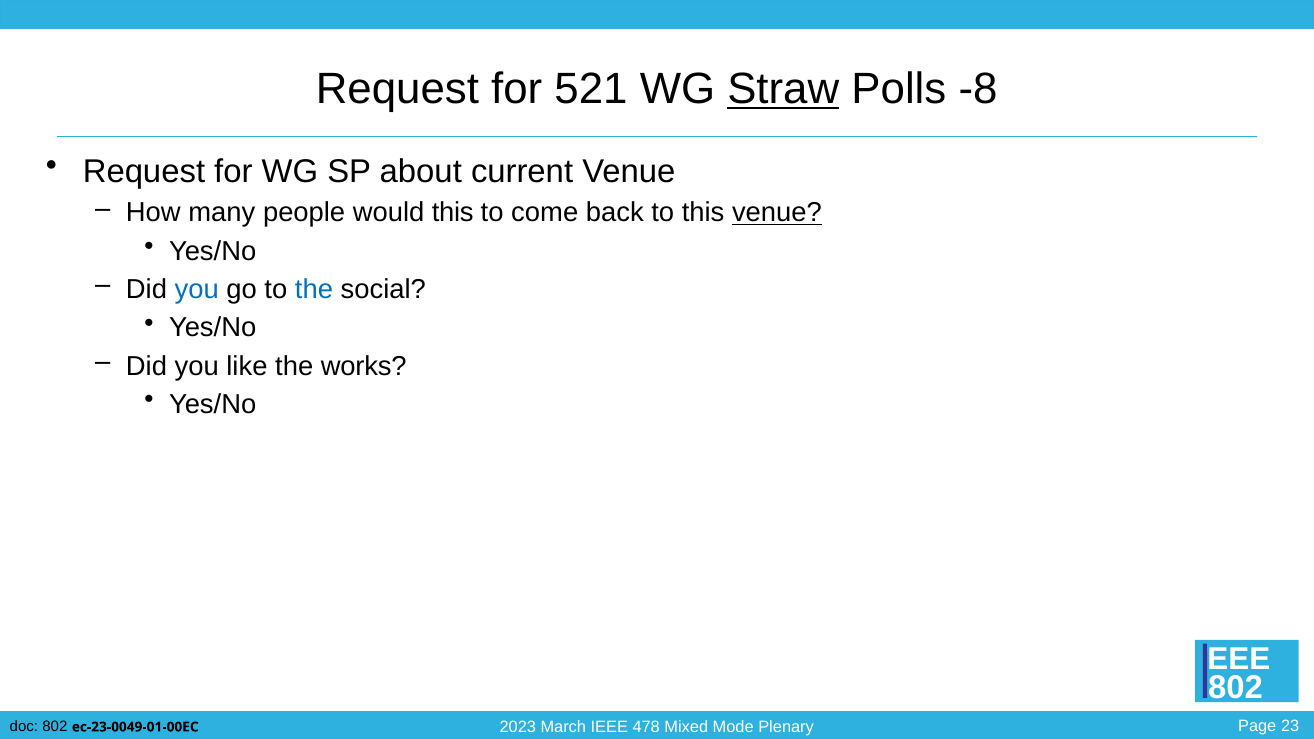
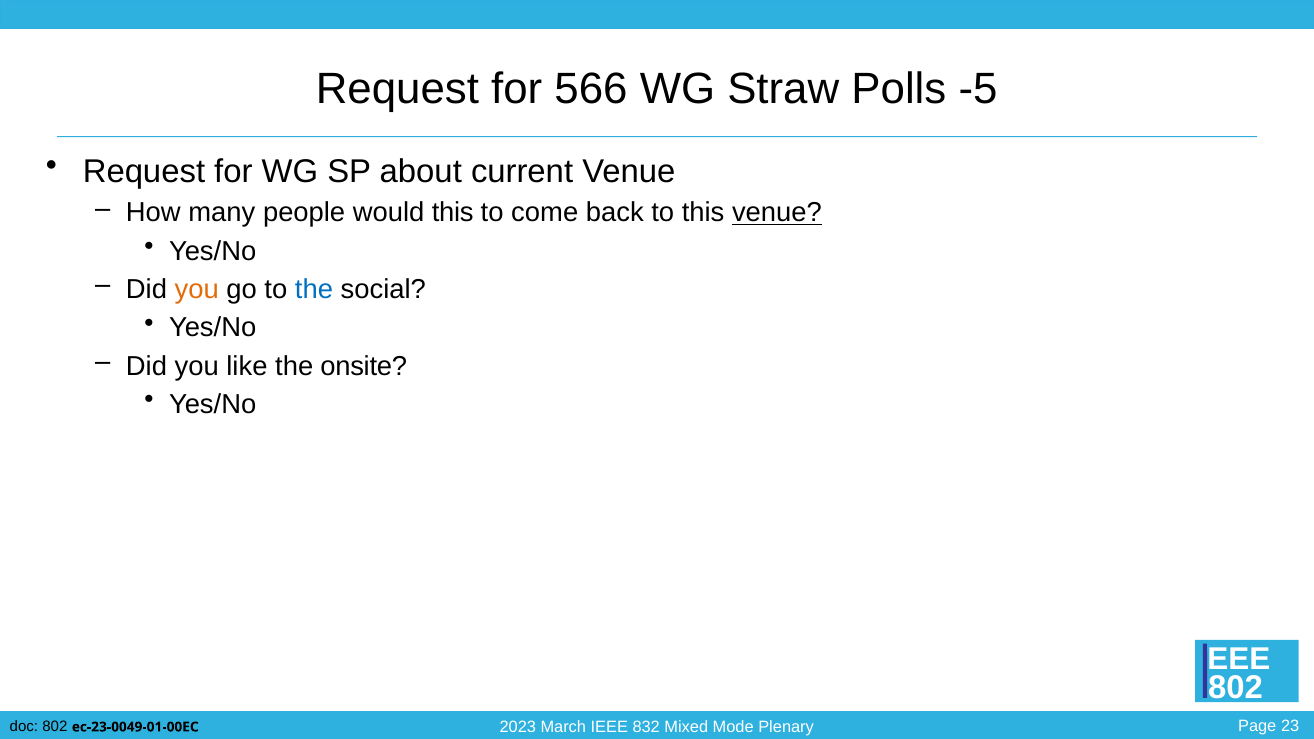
521: 521 -> 566 (591, 89)
Straw underline: present -> none (783, 89)
-8: -8 -> -5 (978, 89)
you colour: blue -> orange (197, 289)
works: works -> onsite (364, 366)
478: 478 -> 832 (646, 728)
